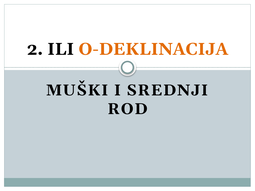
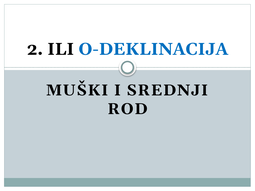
O-DEKLINACIJA colour: orange -> blue (153, 49)
